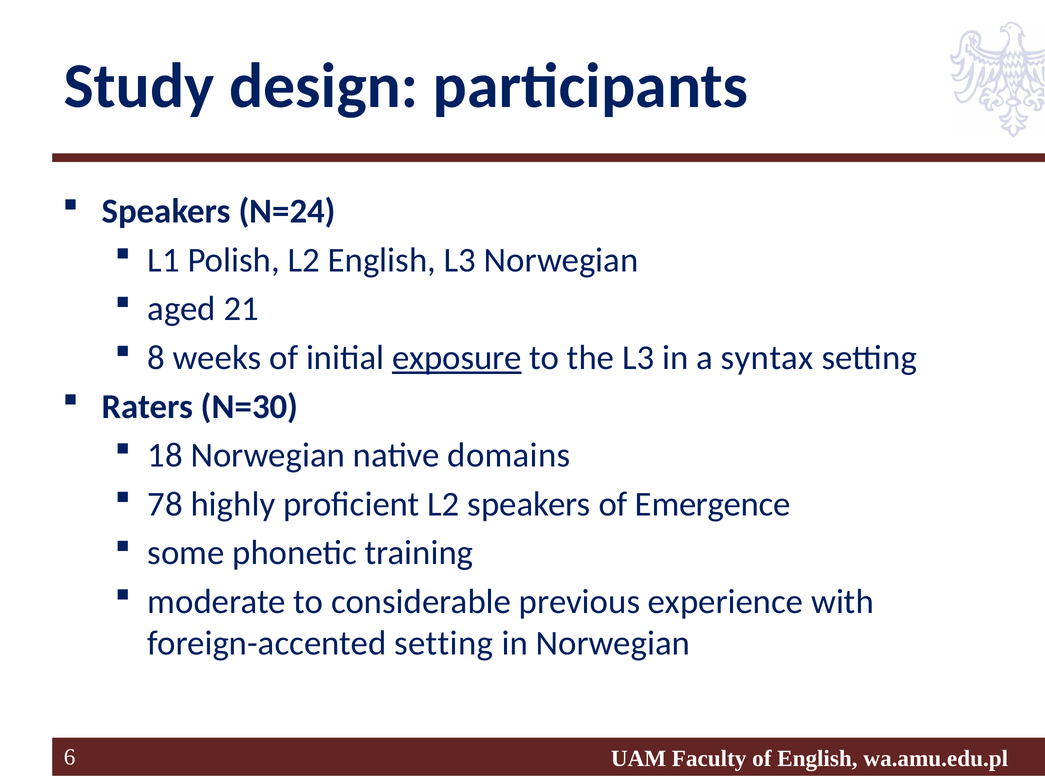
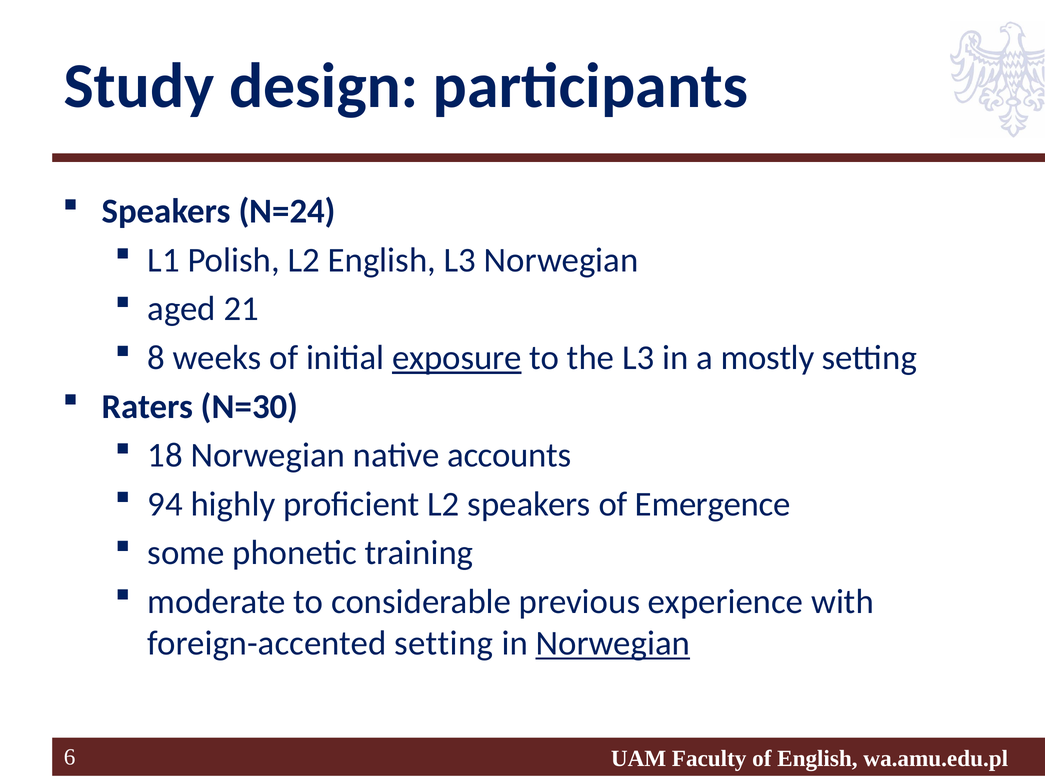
syntax: syntax -> mostly (768, 358)
domains: domains -> accounts (509, 455)
78: 78 -> 94 (165, 504)
Norwegian underline: none -> present (613, 643)
